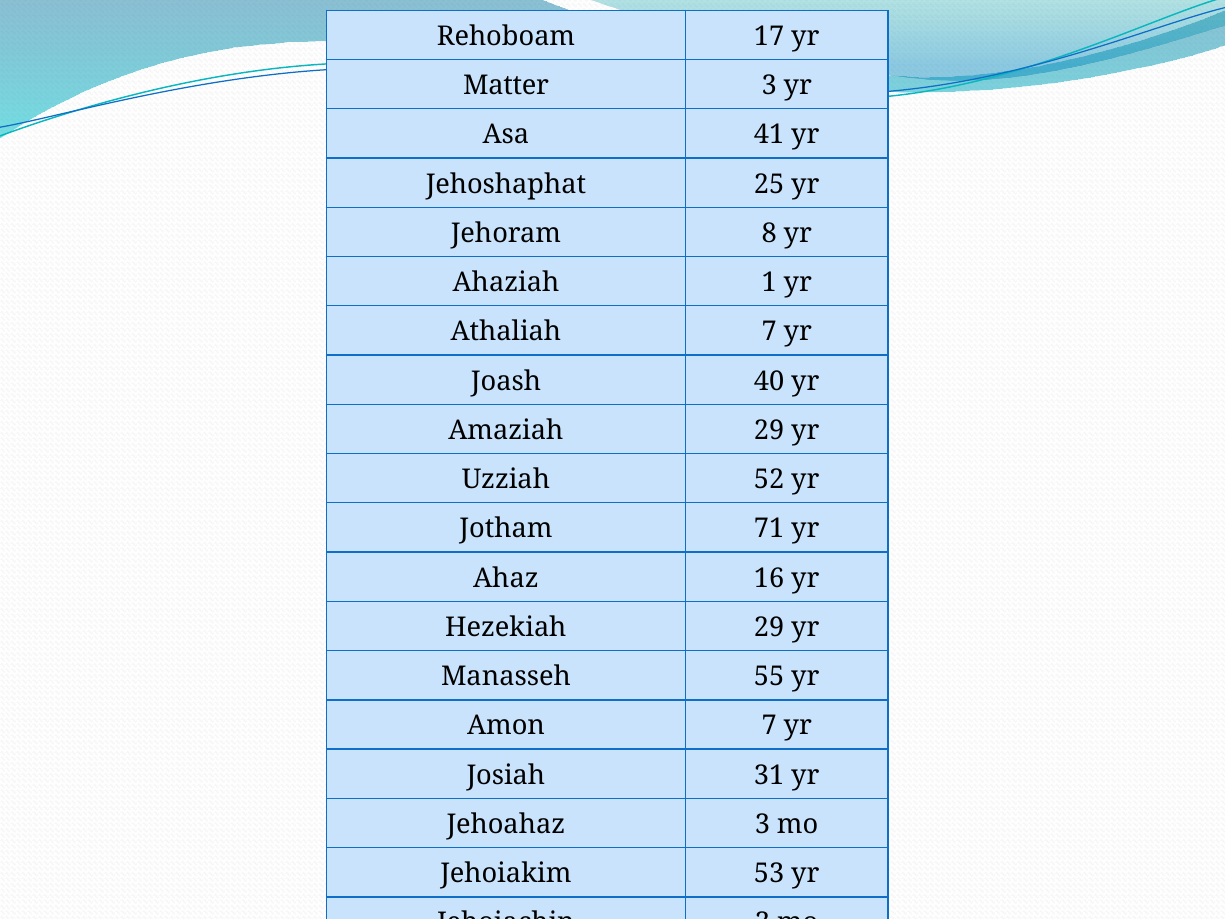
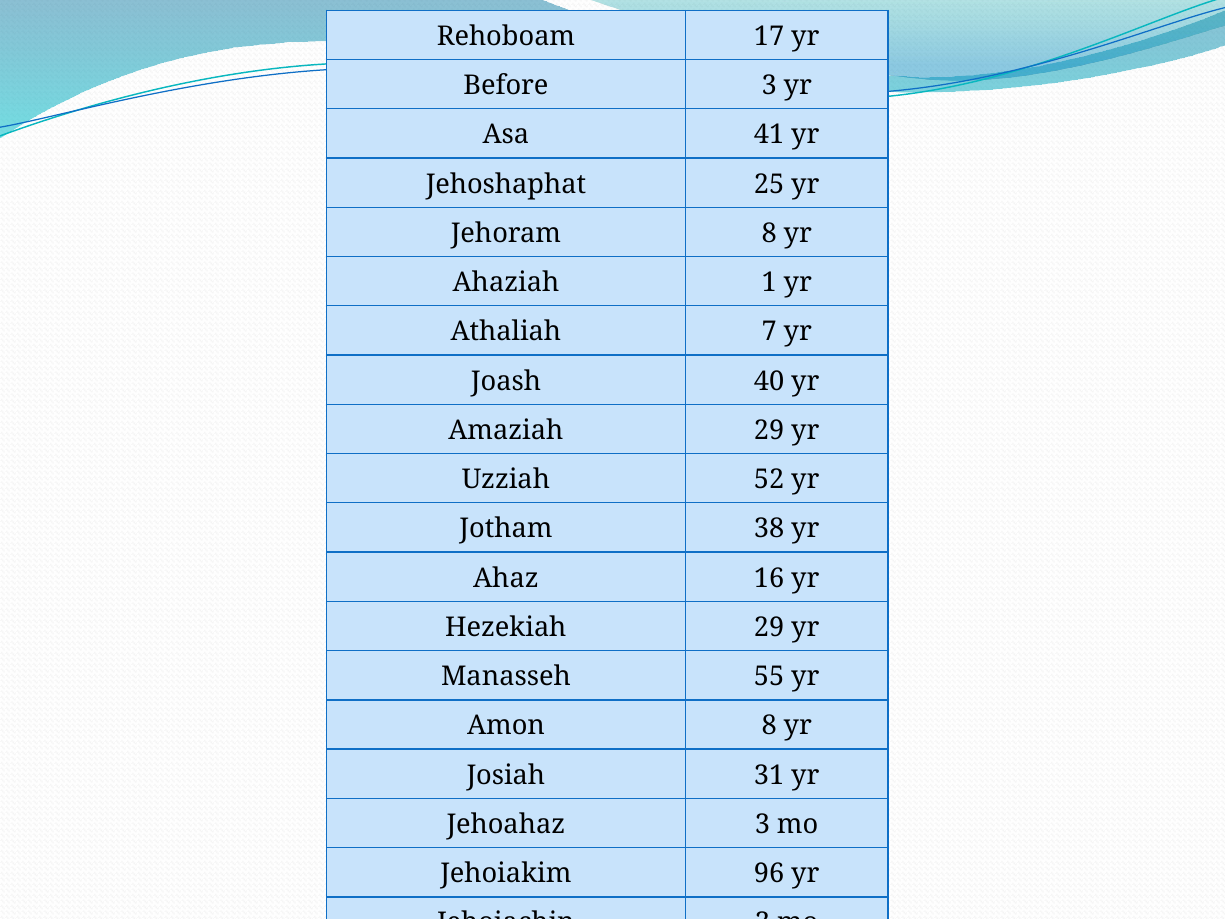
Matter: Matter -> Before (506, 86)
71: 71 -> 38 (769, 529)
Amon 7: 7 -> 8 (769, 726)
53: 53 -> 96 (769, 873)
